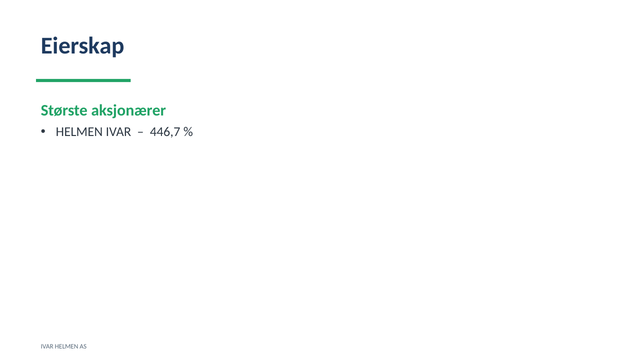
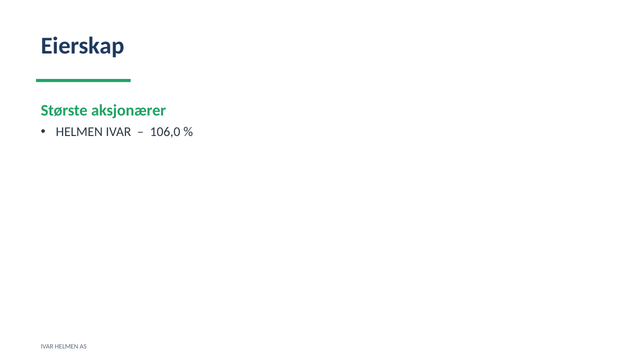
446,7: 446,7 -> 106,0 (165, 132)
